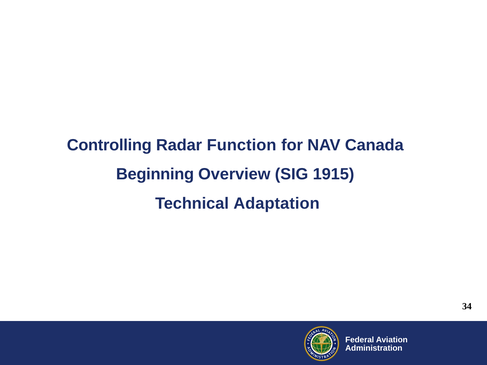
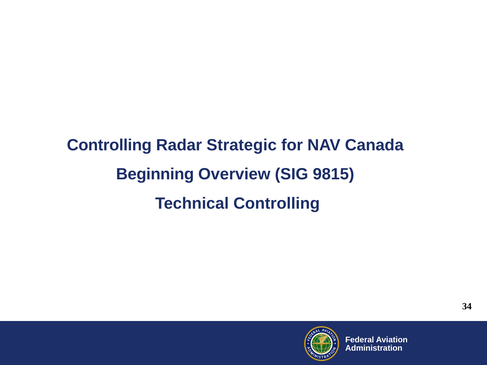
Function: Function -> Strategic (242, 145)
1915: 1915 -> 9815 (334, 174)
Technical Adaptation: Adaptation -> Controlling (277, 204)
